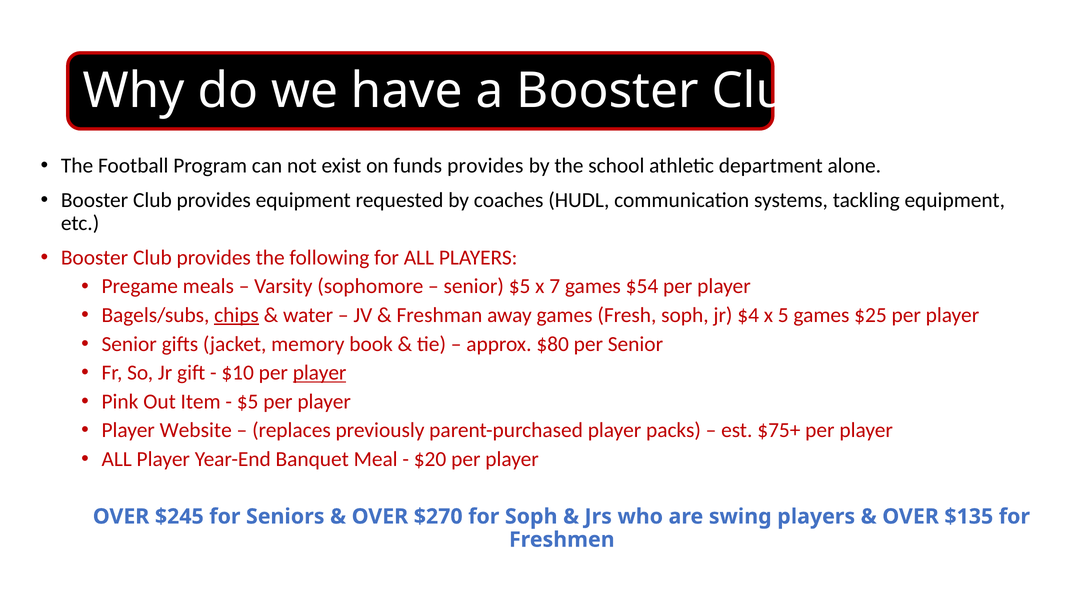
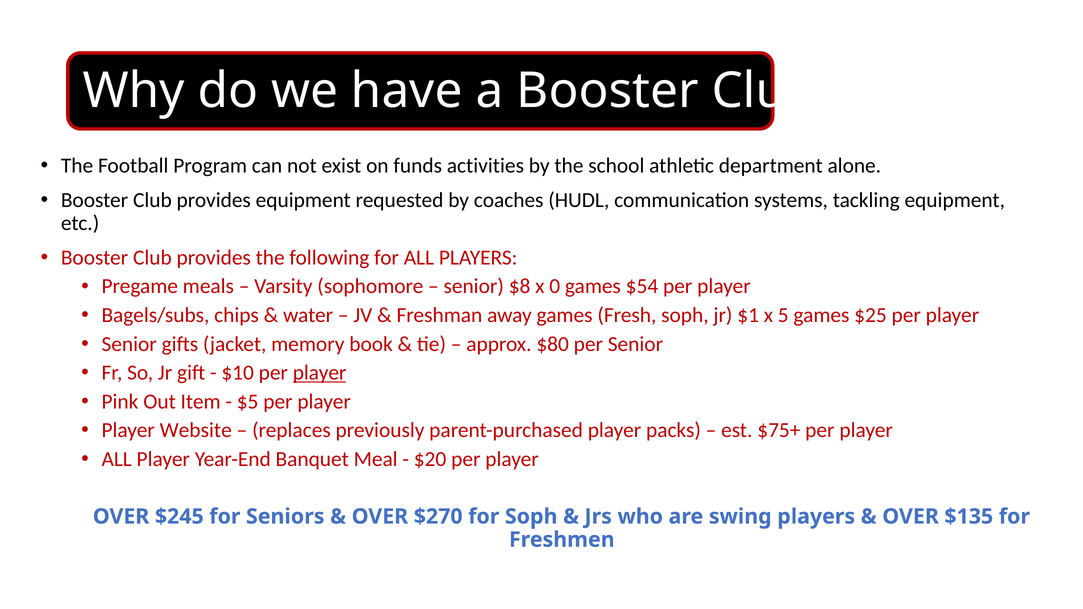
funds provides: provides -> activities (485, 166)
senior $5: $5 -> $8 (520, 286)
7: 7 -> 0 (555, 286)
chips underline: present -> none (237, 315)
$4: $4 -> $1 (748, 315)
